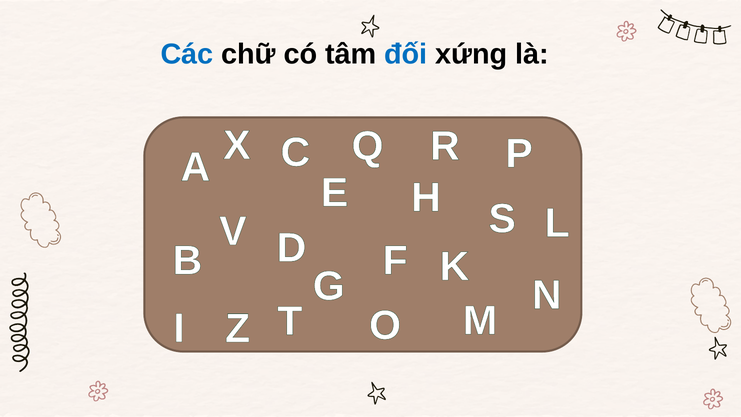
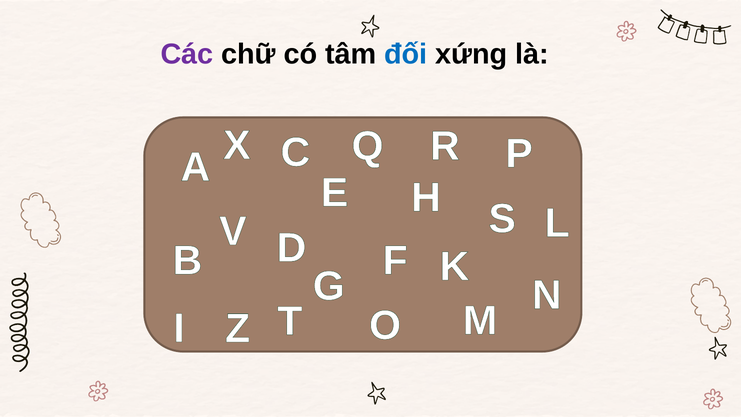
Các colour: blue -> purple (187, 54)
